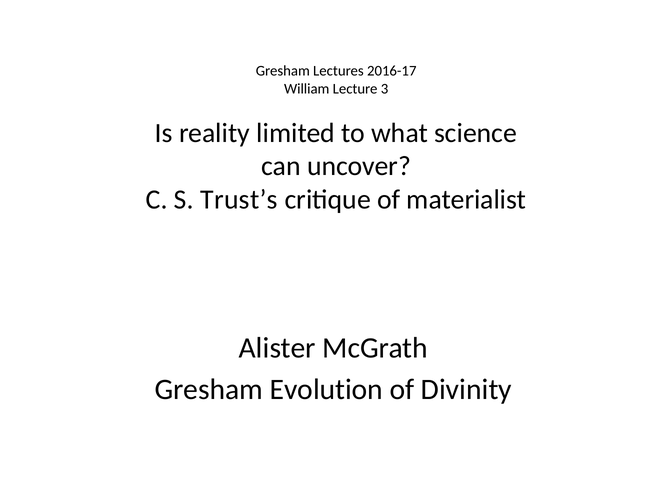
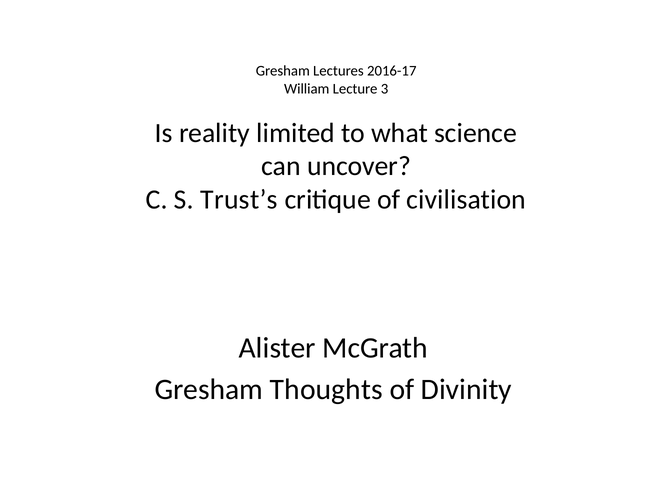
materialist: materialist -> civilisation (466, 200)
Evolution: Evolution -> Thoughts (326, 390)
